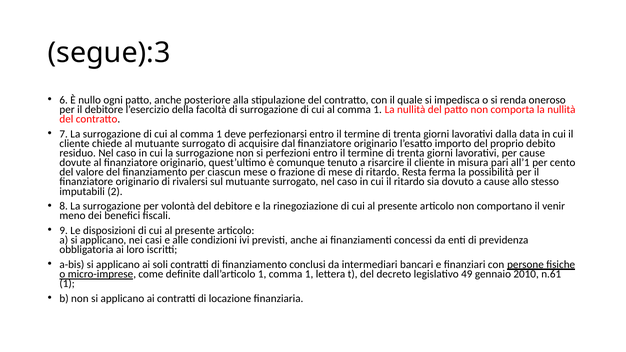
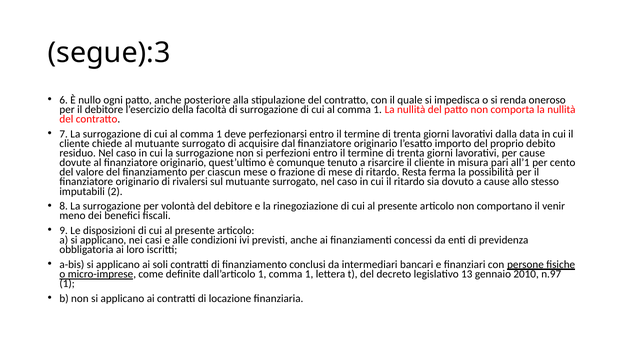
49: 49 -> 13 (467, 274)
n.61: n.61 -> n.97 (551, 274)
